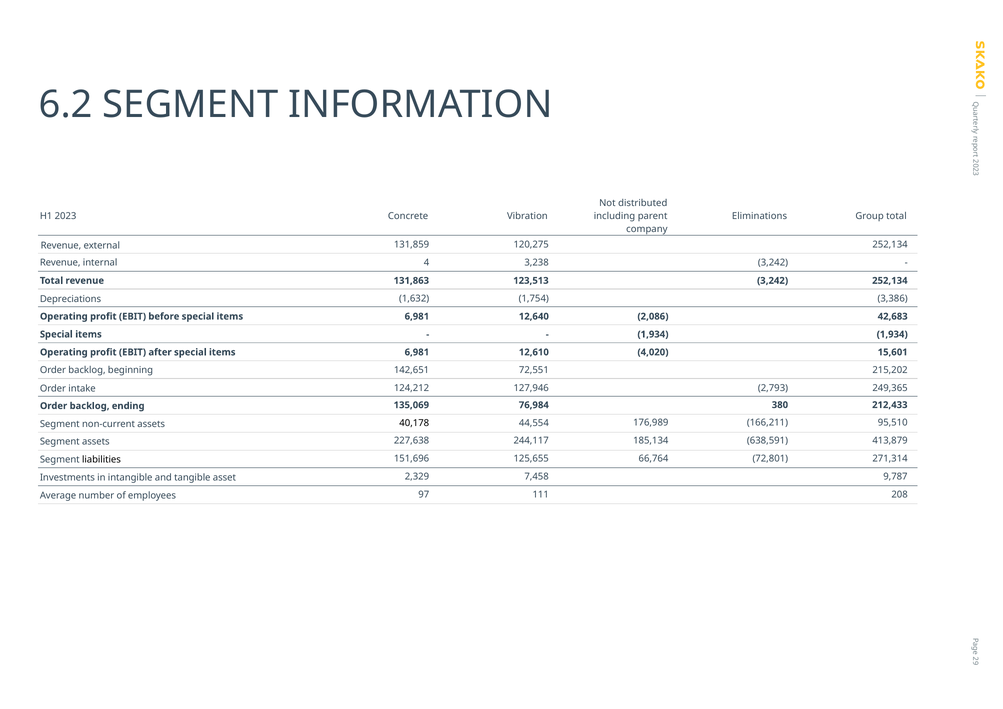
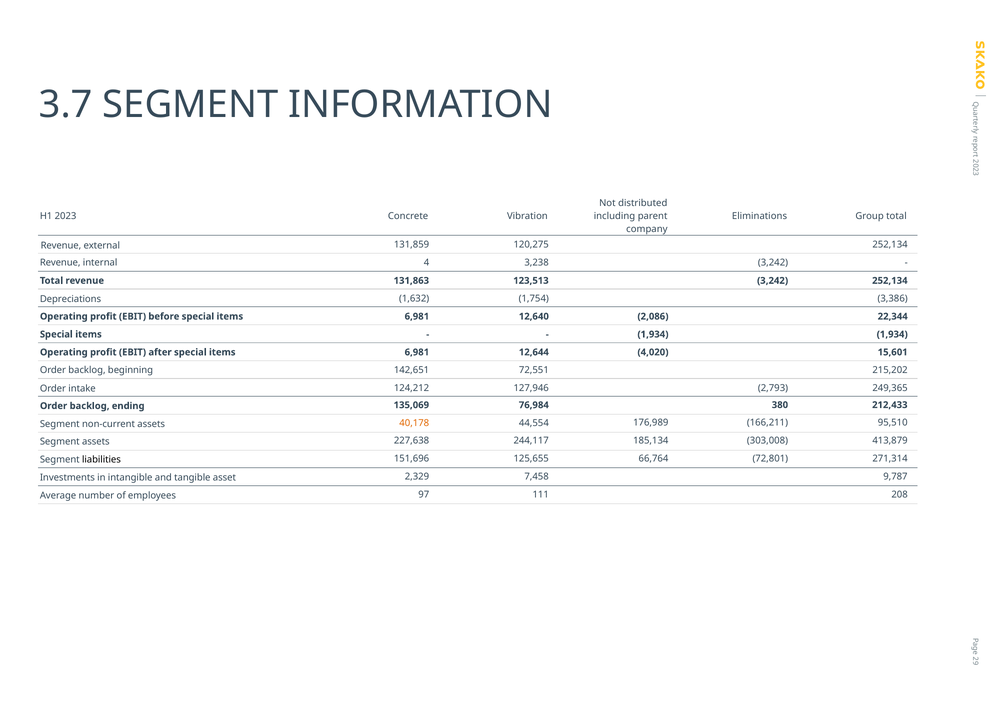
6.2: 6.2 -> 3.7 (66, 105)
42,683: 42,683 -> 22,344 (893, 317)
12,610: 12,610 -> 12,644 (534, 352)
40,178 colour: black -> orange (414, 423)
638,591: 638,591 -> 303,008 (767, 441)
